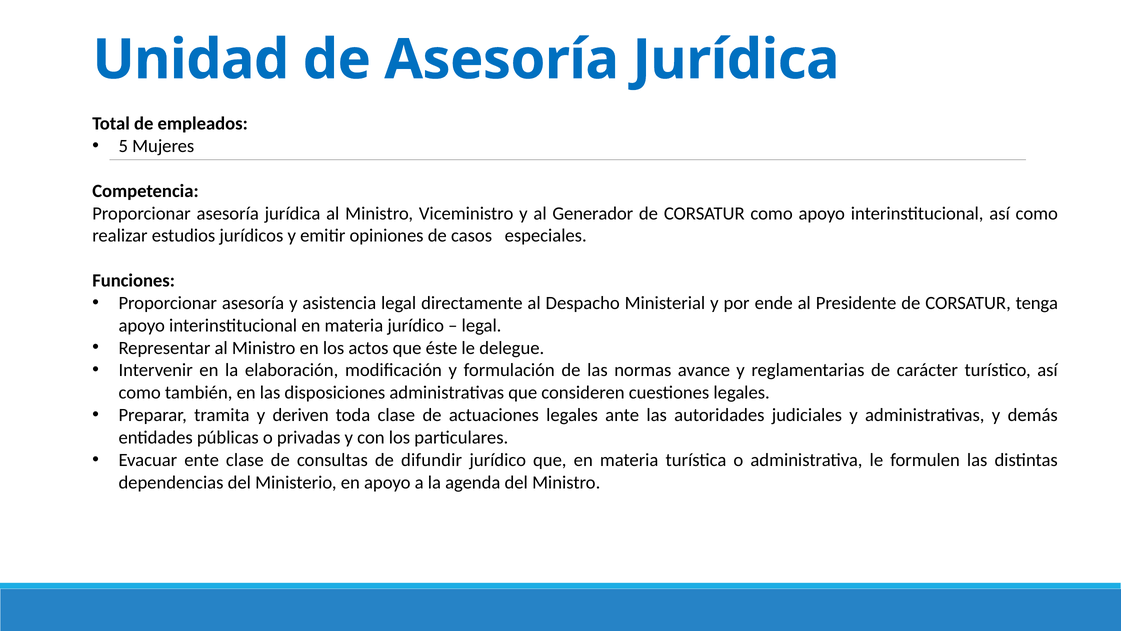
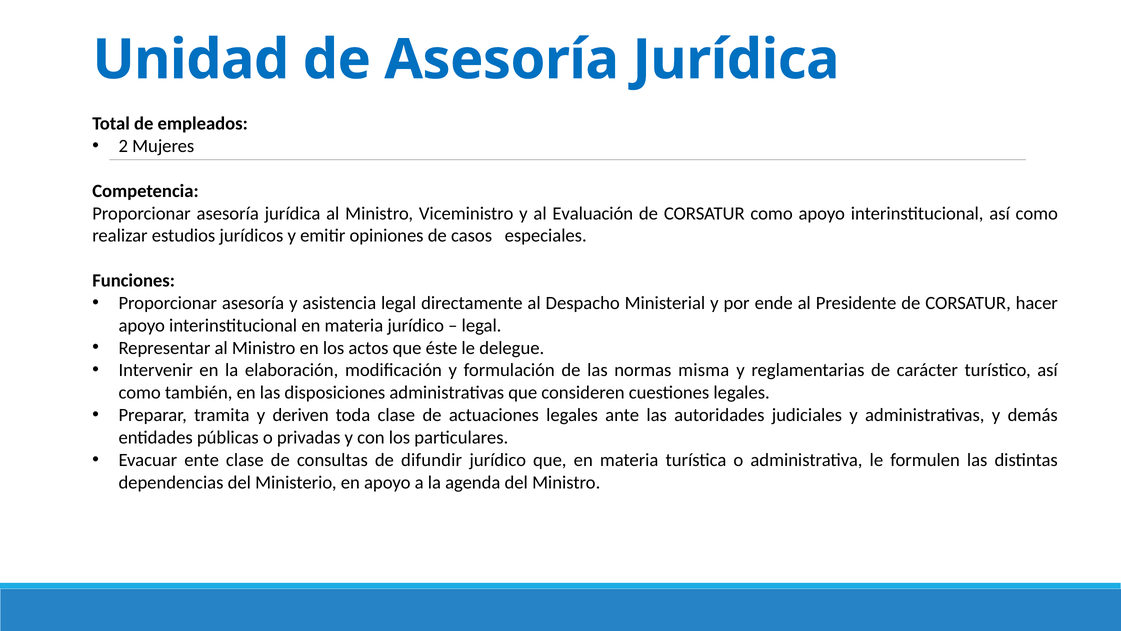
5: 5 -> 2 (123, 146)
Generador: Generador -> Evaluación (593, 213)
tenga: tenga -> hacer (1037, 303)
avance: avance -> misma (704, 370)
